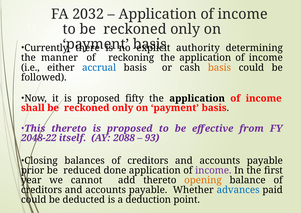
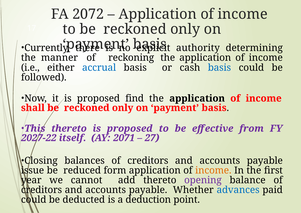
2032: 2032 -> 2072 (88, 14)
basis colour: orange -> blue (219, 68)
fifty: fifty -> find (135, 98)
2048−22: 2048−22 -> 2027−22 (39, 138)
2088: 2088 -> 2071 (124, 138)
93: 93 -> 27 (152, 138)
prior: prior -> issue (33, 170)
done: done -> form (115, 170)
income colour: purple -> orange (213, 170)
opening colour: orange -> purple (203, 180)
